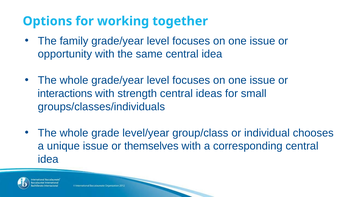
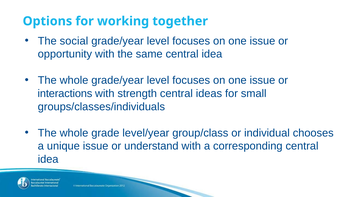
family: family -> social (74, 41)
themselves: themselves -> understand (151, 146)
